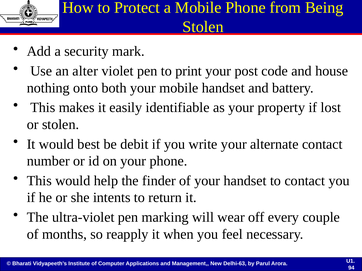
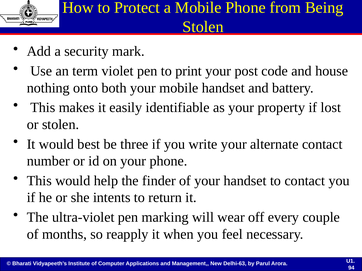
alter: alter -> term (85, 71)
debit: debit -> three (134, 144)
